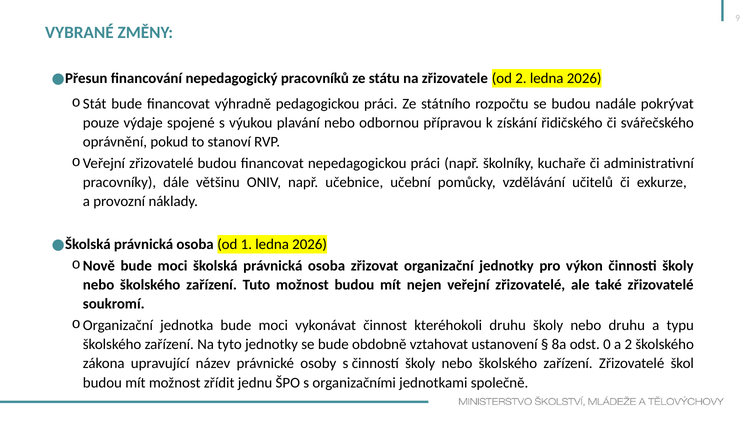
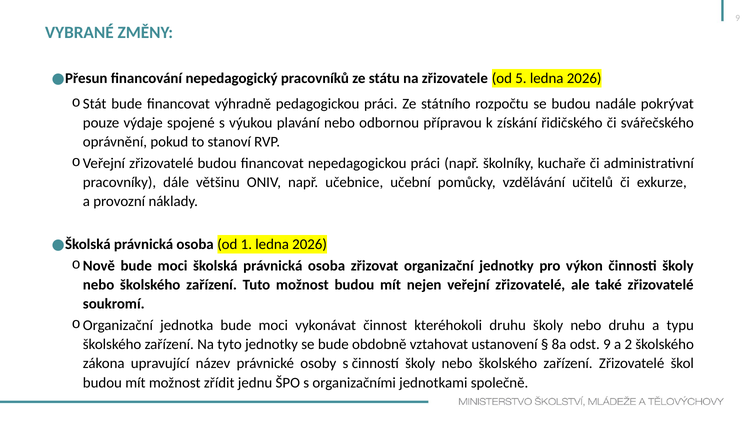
od 2: 2 -> 5 (521, 79)
odst 0: 0 -> 9 (607, 345)
